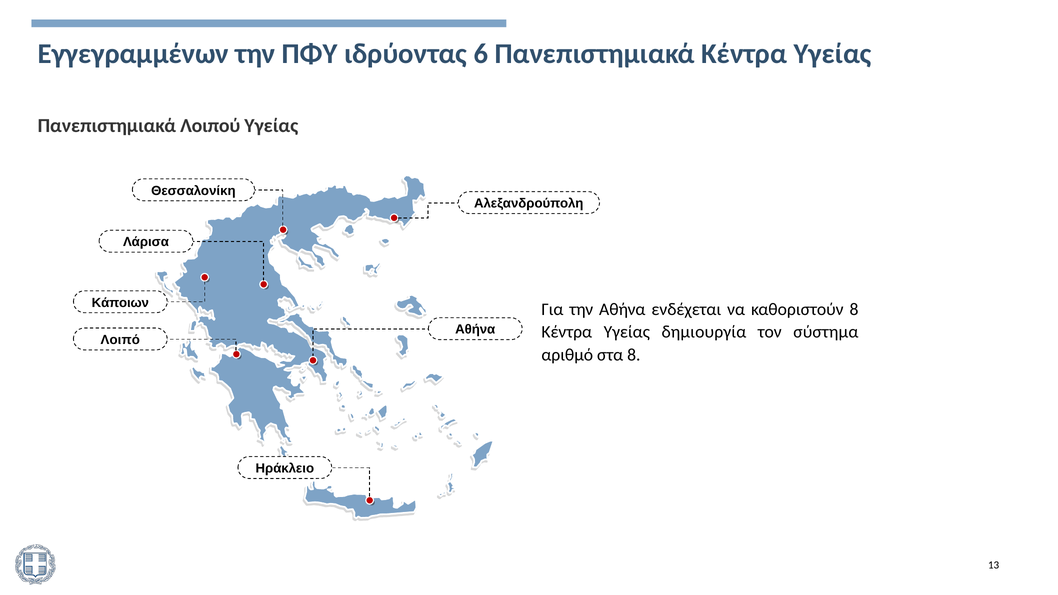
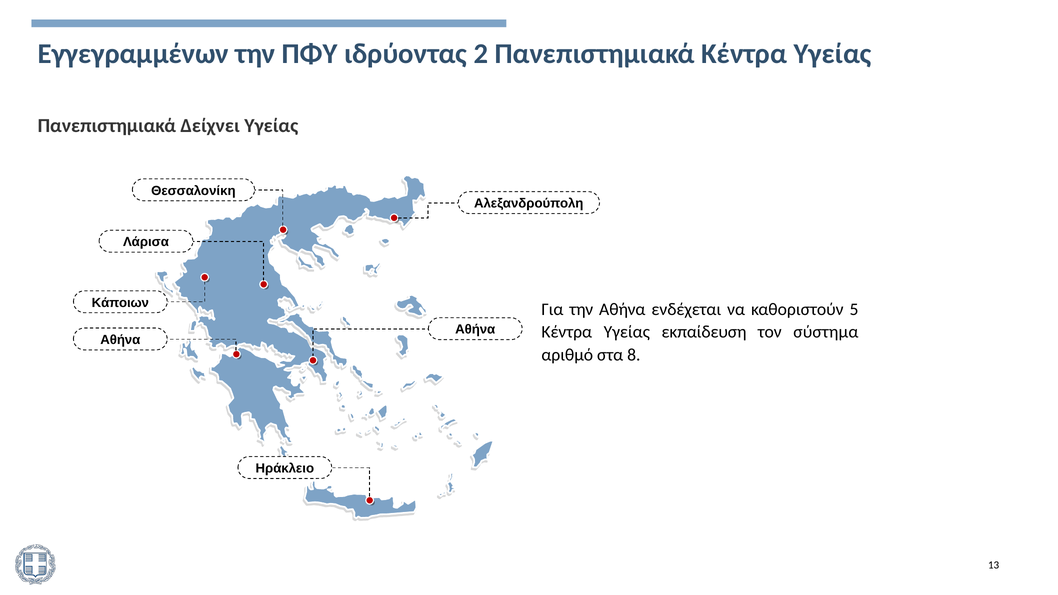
6: 6 -> 2 (481, 54)
Λοιπού: Λοιπού -> Δείχνει (210, 126)
καθοριστούν 8: 8 -> 5 (854, 310)
δημιουργία: δημιουργία -> εκπαίδευση (704, 332)
Λοιπό: Λοιπό -> Αθήνα (120, 340)
